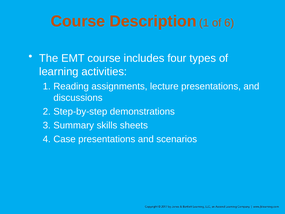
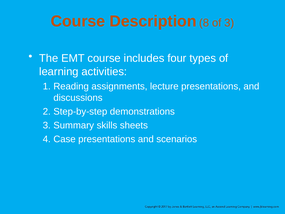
Description 1: 1 -> 8 (204, 23)
of 6: 6 -> 3 (229, 23)
